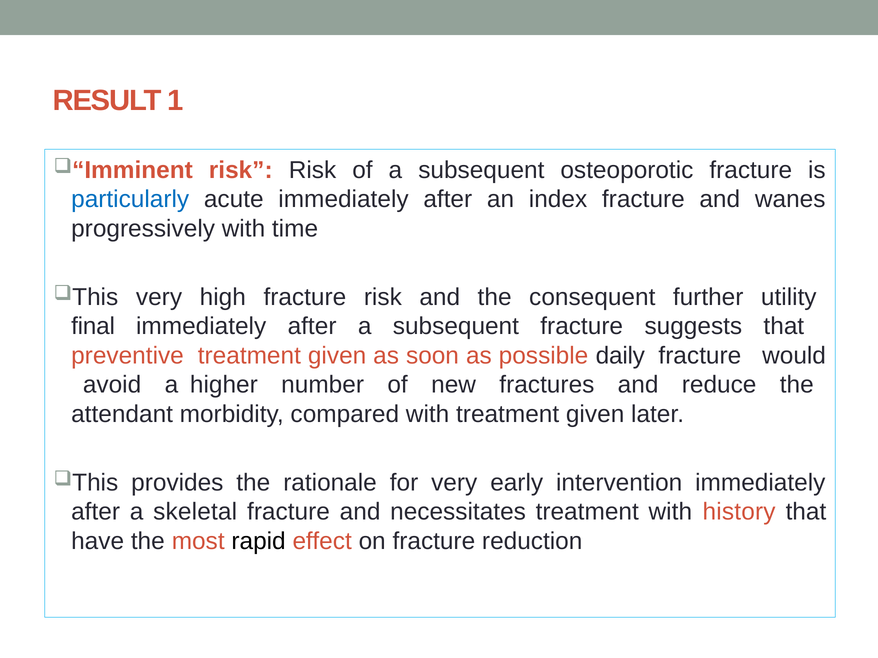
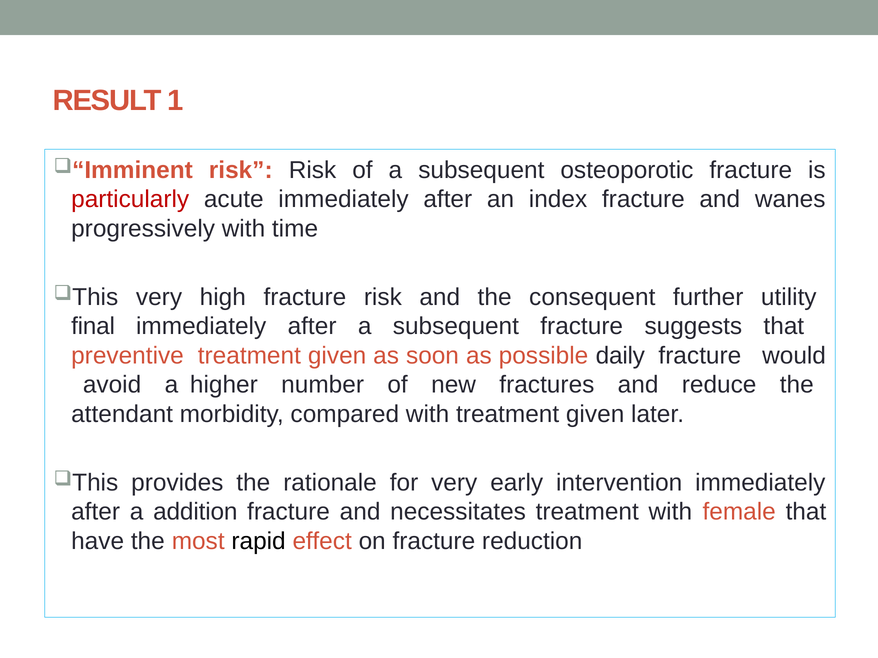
particularly colour: blue -> red (130, 200)
skeletal: skeletal -> addition (195, 512)
history: history -> female (739, 512)
